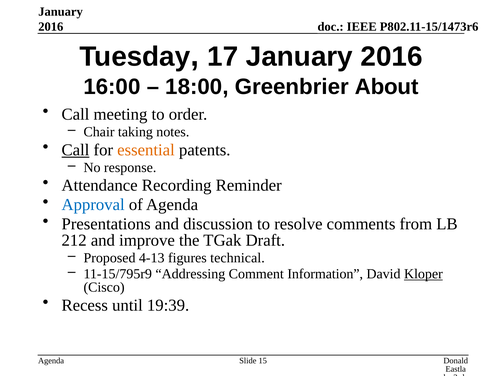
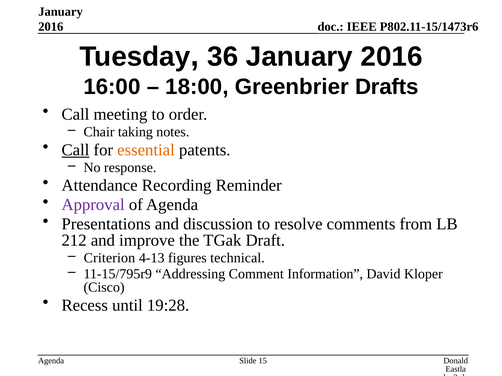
17: 17 -> 36 (223, 57)
About: About -> Drafts (387, 87)
Approval colour: blue -> purple (93, 205)
Proposed: Proposed -> Criterion (109, 258)
Kloper underline: present -> none (423, 274)
19:39: 19:39 -> 19:28 (168, 306)
